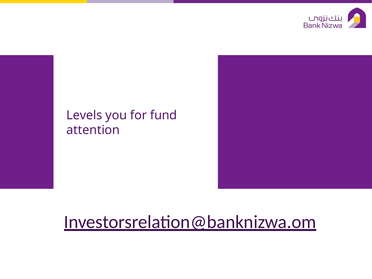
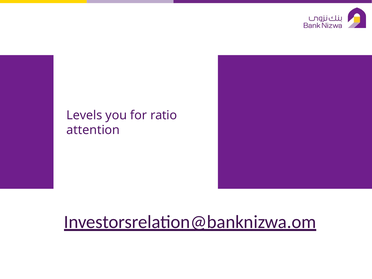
fund: fund -> ratio (164, 115)
